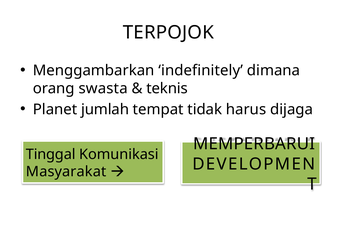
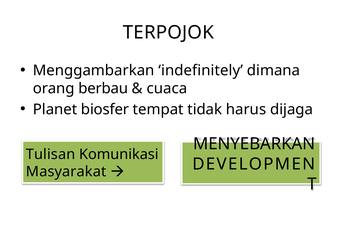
swasta: swasta -> berbau (103, 89)
teknis: teknis -> cuaca (167, 89)
jumlah: jumlah -> biosfer (105, 110)
MEMPERBARUI: MEMPERBARUI -> MENYEBARKAN (254, 144)
Tinggal: Tinggal -> Tulisan (51, 155)
